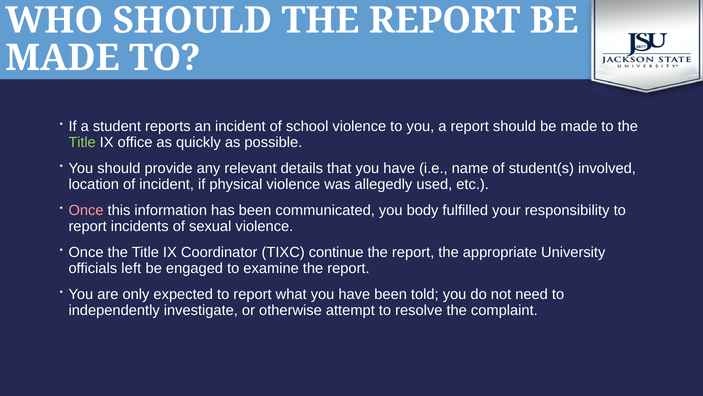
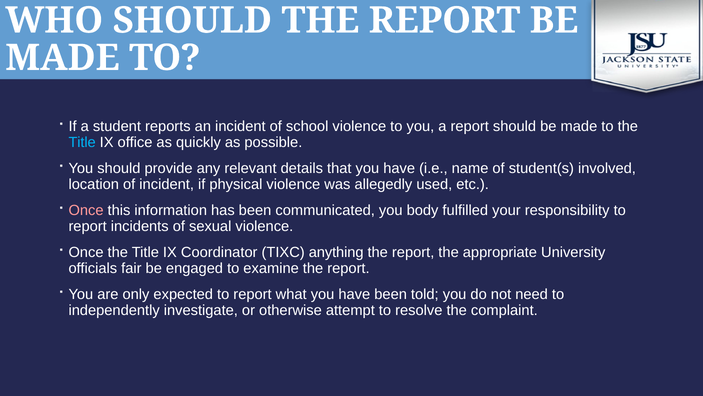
Title colour: light green -> light blue (82, 142)
continue: continue -> anything (336, 252)
left: left -> fair (131, 268)
